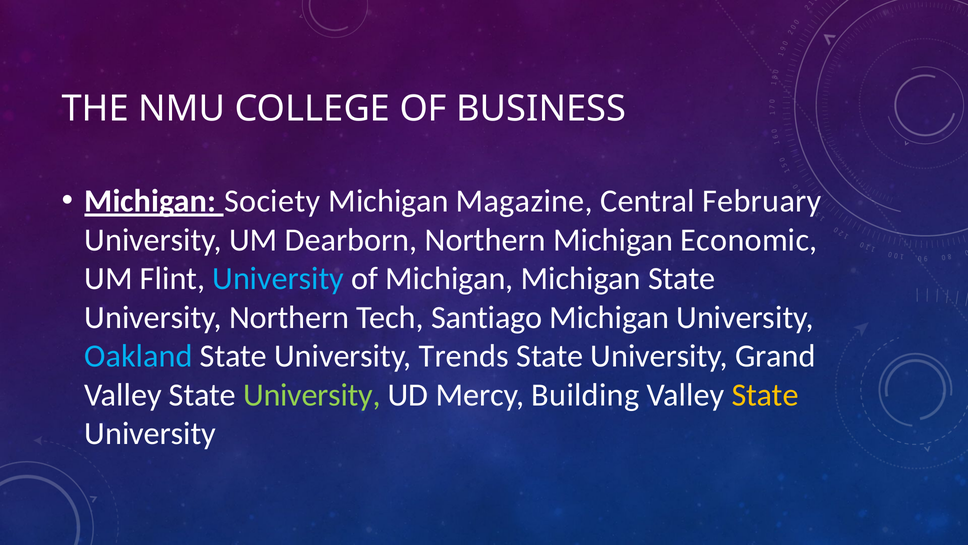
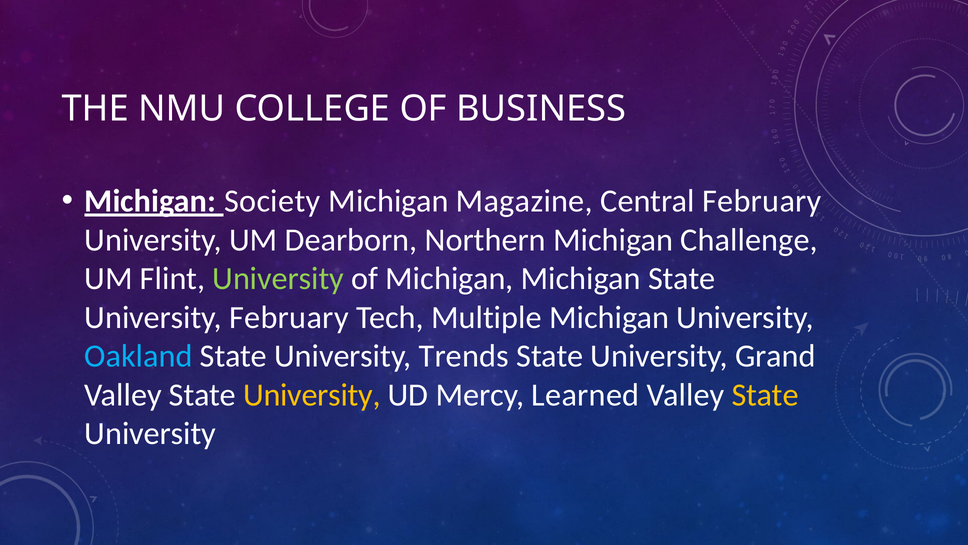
Economic: Economic -> Challenge (749, 240)
University colour: light blue -> light green (278, 278)
University Northern: Northern -> February (289, 317)
Santiago: Santiago -> Multiple (486, 317)
University colour: light green -> yellow (312, 395)
Building: Building -> Learned (585, 395)
